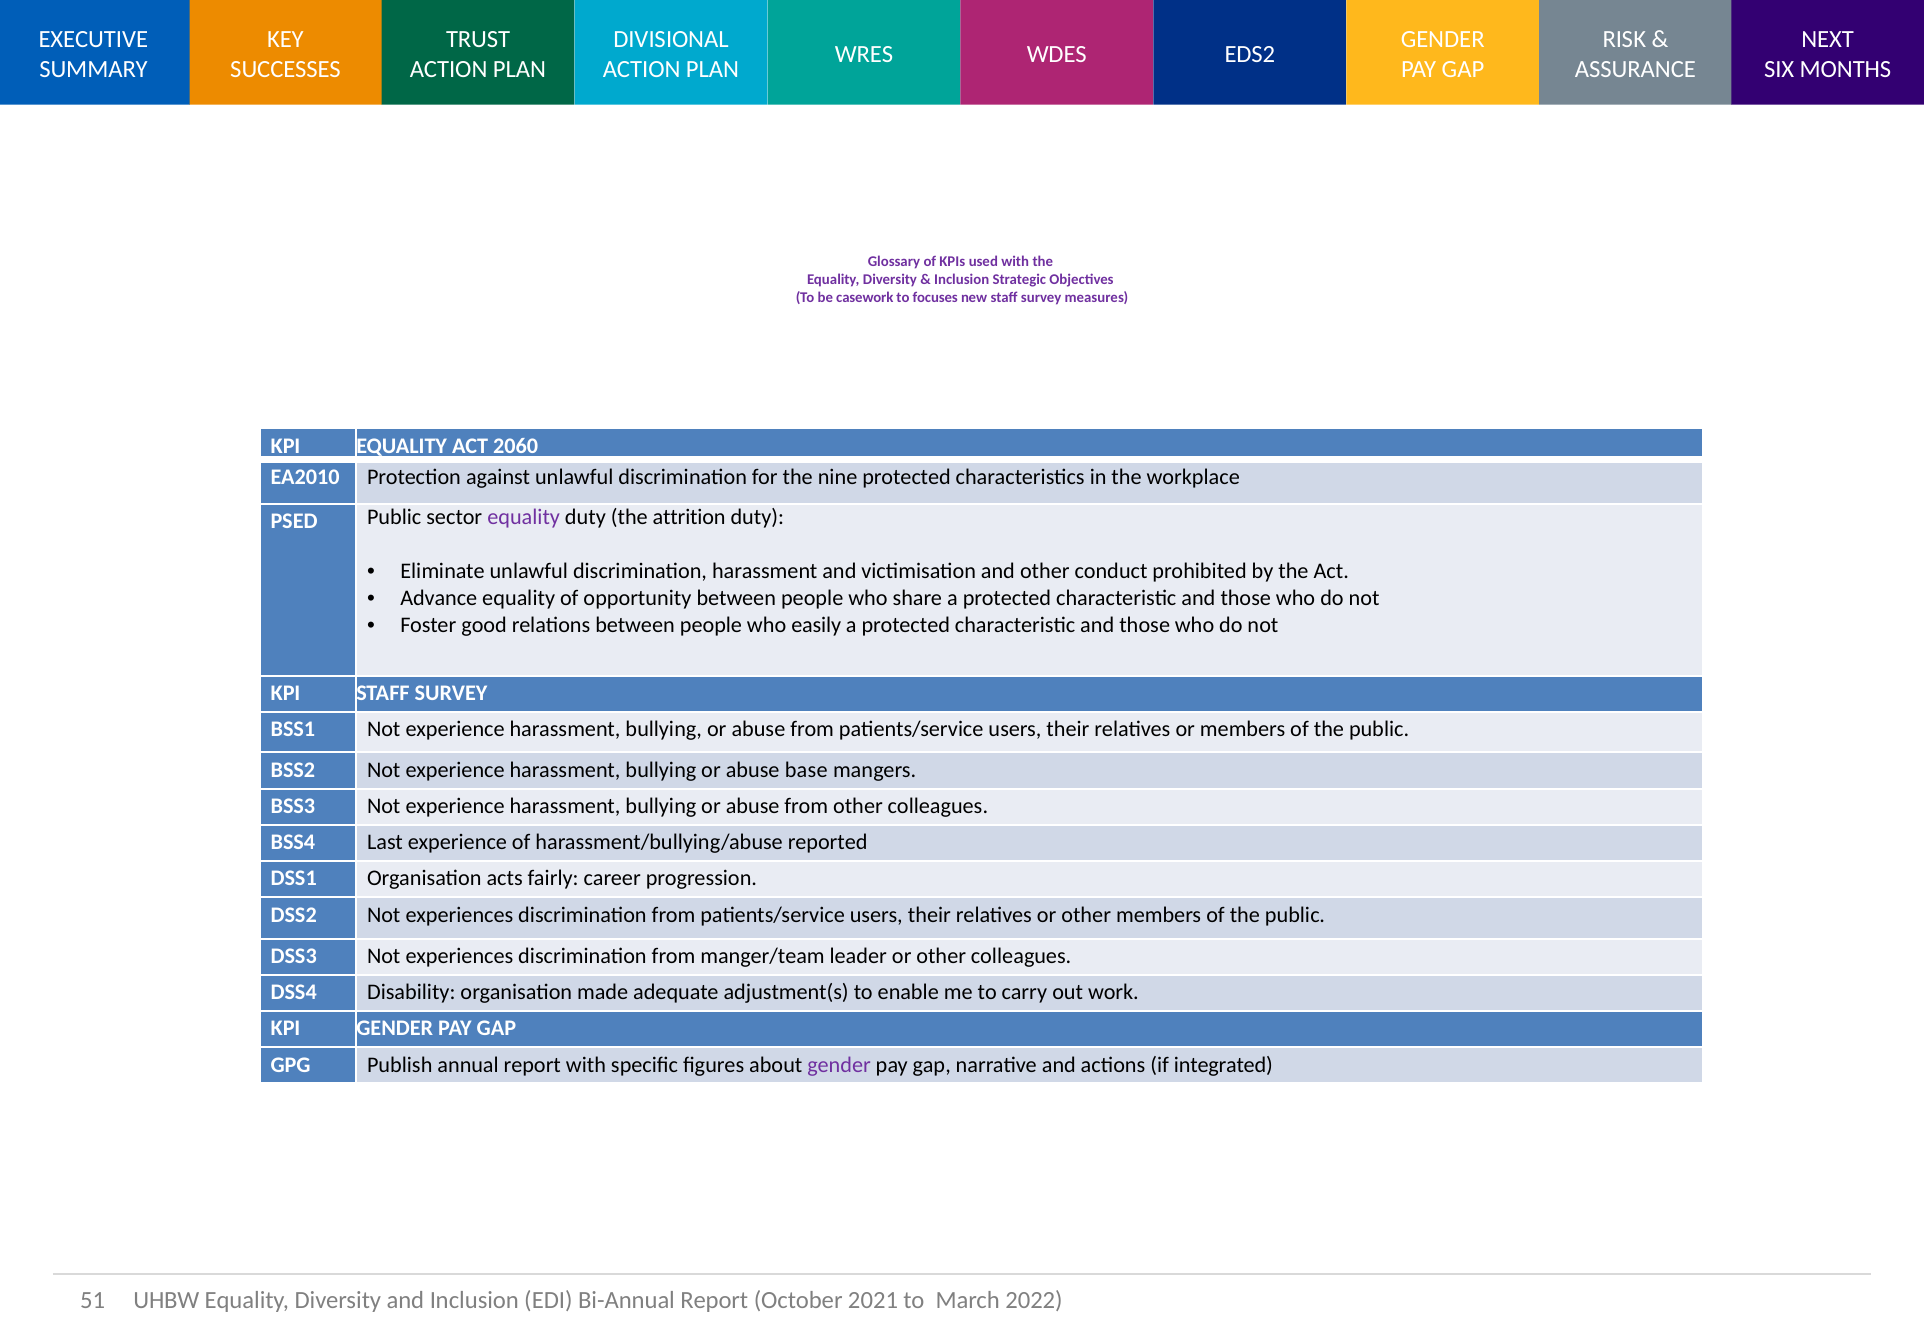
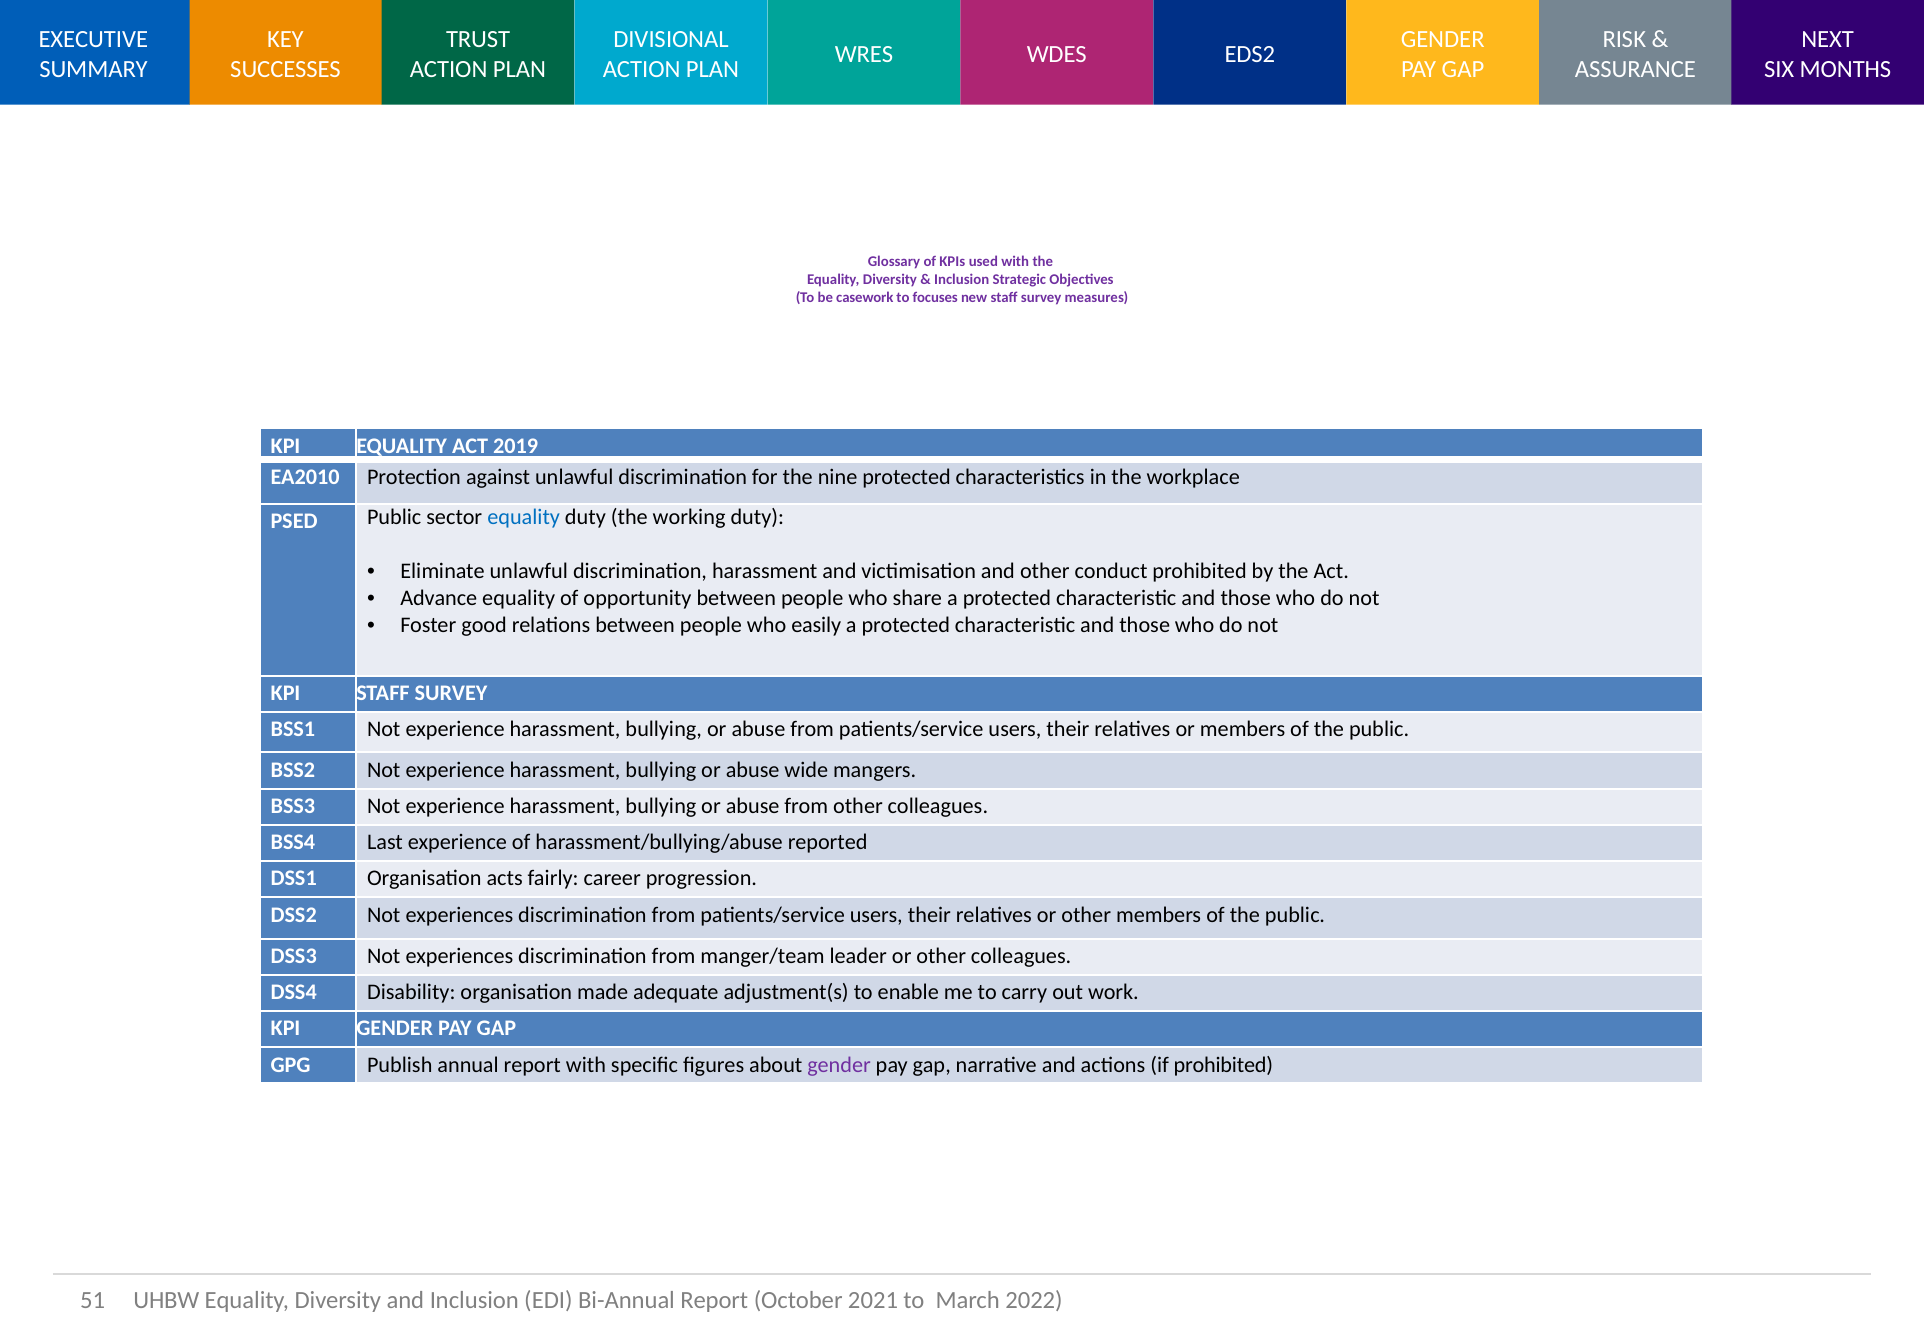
2060: 2060 -> 2019 (516, 446)
equality colour: purple -> blue (524, 517)
attrition: attrition -> working (689, 517)
base: base -> wide (806, 770)
if integrated: integrated -> prohibited (1223, 1065)
